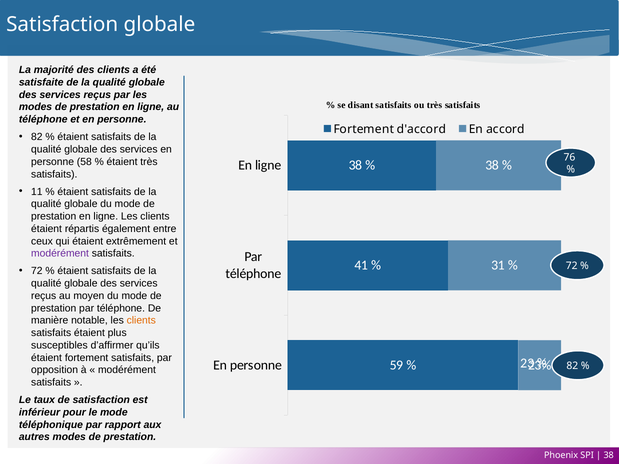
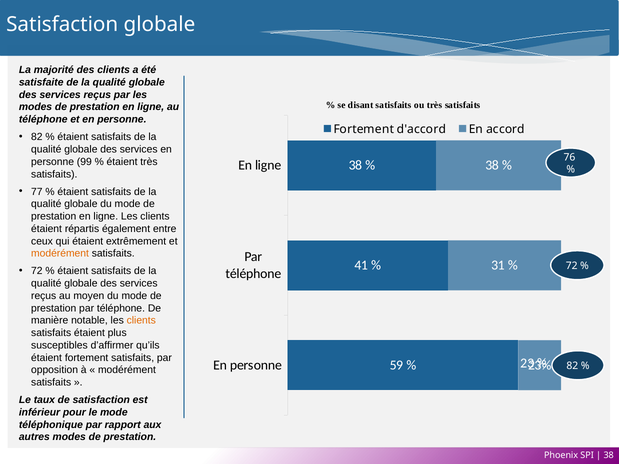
58: 58 -> 99 (84, 162)
11: 11 -> 77 (37, 192)
modérément colour: purple -> orange (60, 254)
